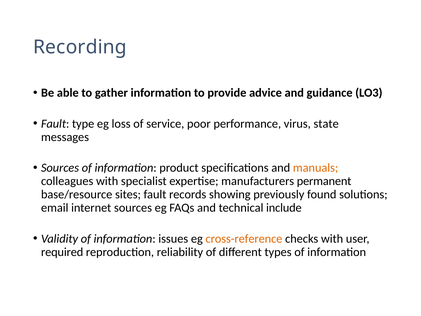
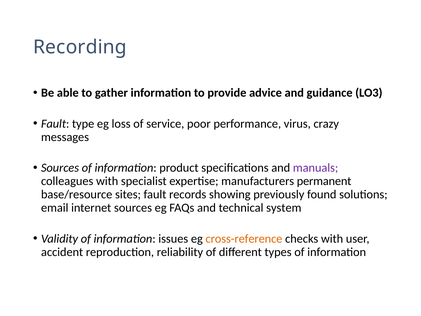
state: state -> crazy (326, 124)
manuals colour: orange -> purple (316, 168)
include: include -> system (284, 208)
required: required -> accident (62, 252)
